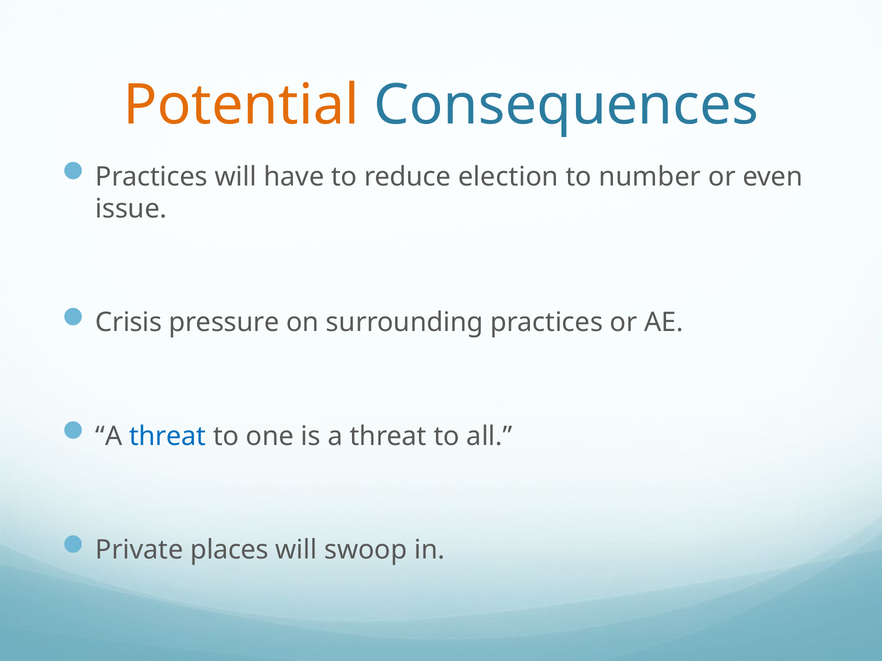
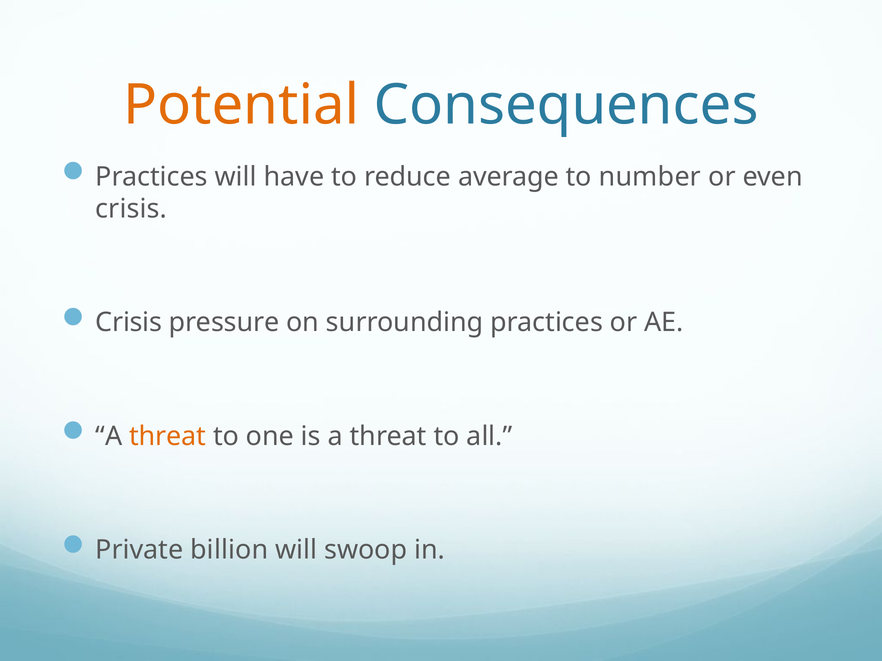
election: election -> average (509, 177)
issue: issue -> crisis (131, 209)
threat colour: blue -> orange (168, 437)
places: places -> billion (229, 550)
